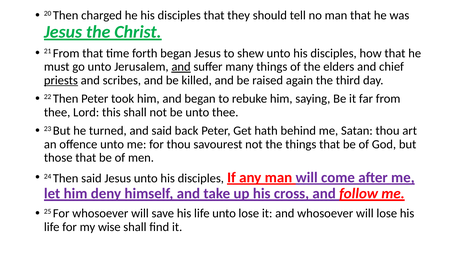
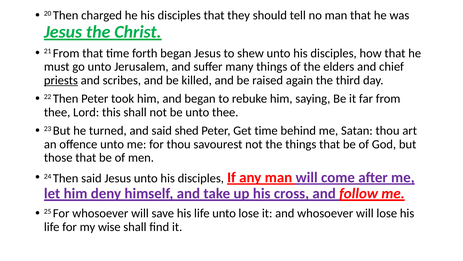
and underline: present -> none (181, 67)
back: back -> shed (187, 130)
Get hath: hath -> time (266, 130)
